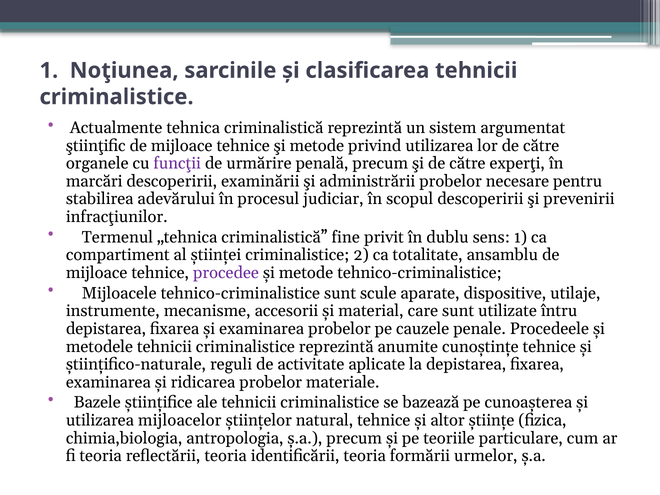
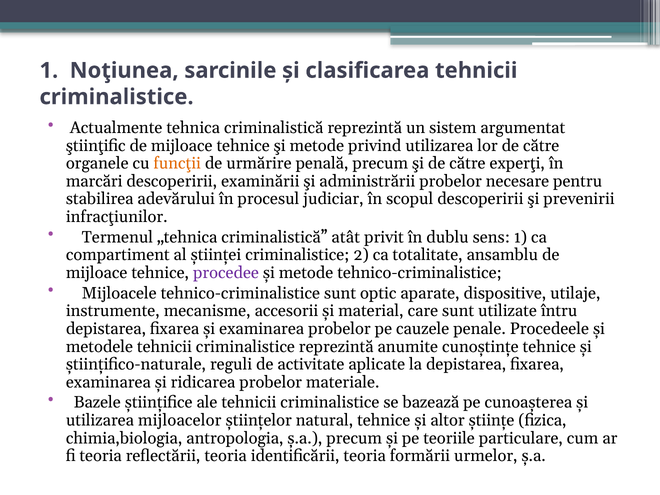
funcţii colour: purple -> orange (177, 163)
fine: fine -> atât (346, 237)
scule: scule -> optic (378, 293)
